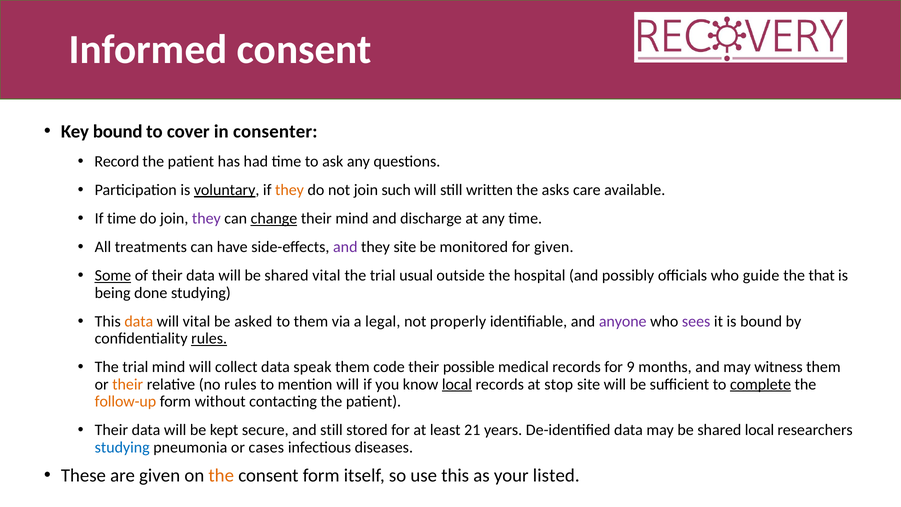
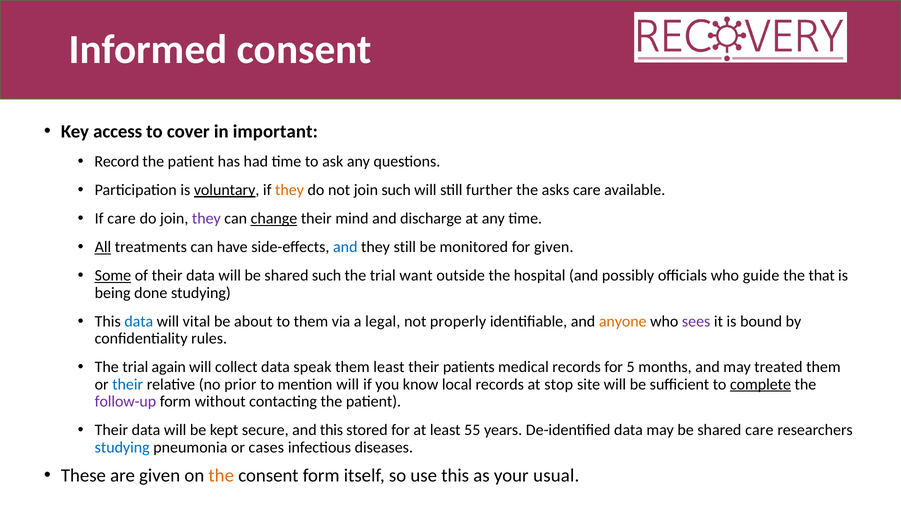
Key bound: bound -> access (118, 131)
consenter: consenter -> important (275, 131)
written: written -> further (489, 190)
If time: time -> care (122, 218)
All underline: none -> present (103, 247)
and colour: purple -> blue (345, 247)
they site: site -> still (405, 247)
shared vital: vital -> such (327, 275)
usual: usual -> want (416, 275)
data colour: orange -> blue (139, 321)
asked: asked -> about (253, 321)
anyone colour: purple -> orange (623, 321)
rules underline: present -> none (209, 338)
trial mind: mind -> again (169, 367)
them code: code -> least (389, 367)
possible: possible -> patients (469, 367)
9: 9 -> 5 (631, 367)
witness: witness -> treated (778, 367)
their colour: orange -> blue (128, 384)
no rules: rules -> prior (240, 384)
local underline: present -> none (457, 384)
follow-up colour: orange -> purple (125, 401)
and still: still -> this (332, 430)
21: 21 -> 55 (472, 430)
shared local: local -> care (759, 430)
listed: listed -> usual (556, 475)
